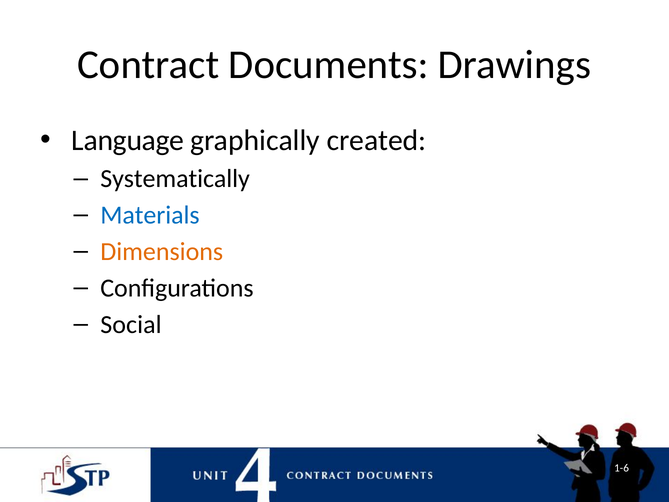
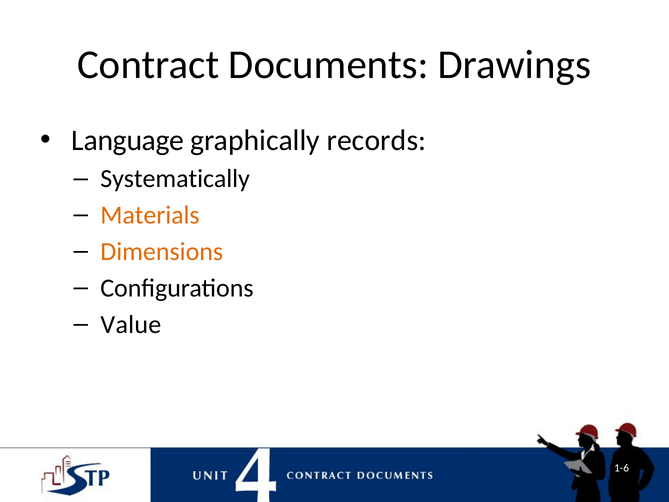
created: created -> records (376, 140)
Materials colour: blue -> orange (150, 215)
Social: Social -> Value (131, 325)
